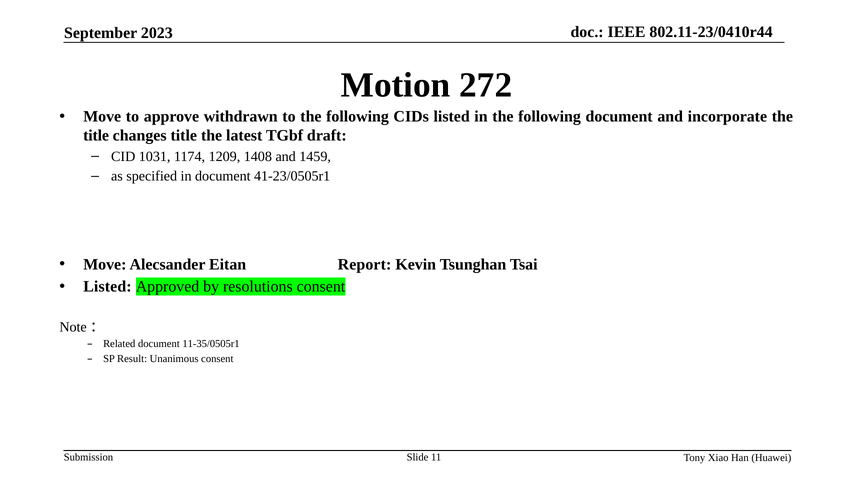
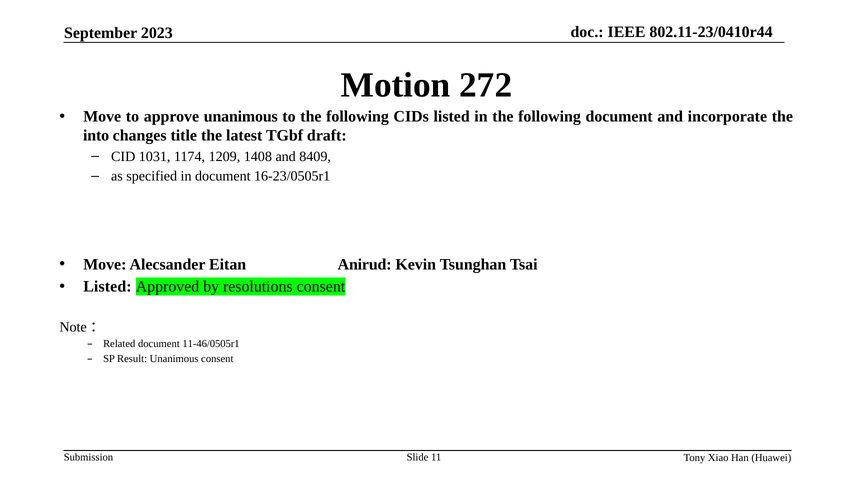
approve withdrawn: withdrawn -> unanimous (241, 117)
title: title -> into (96, 136)
1459: 1459 -> 8409 (315, 156)
41-23/0505r1: 41-23/0505r1 -> 16-23/0505r1 (292, 176)
Report: Report -> Anirud (365, 264)
11-35/0505r1: 11-35/0505r1 -> 11-46/0505r1 (211, 344)
